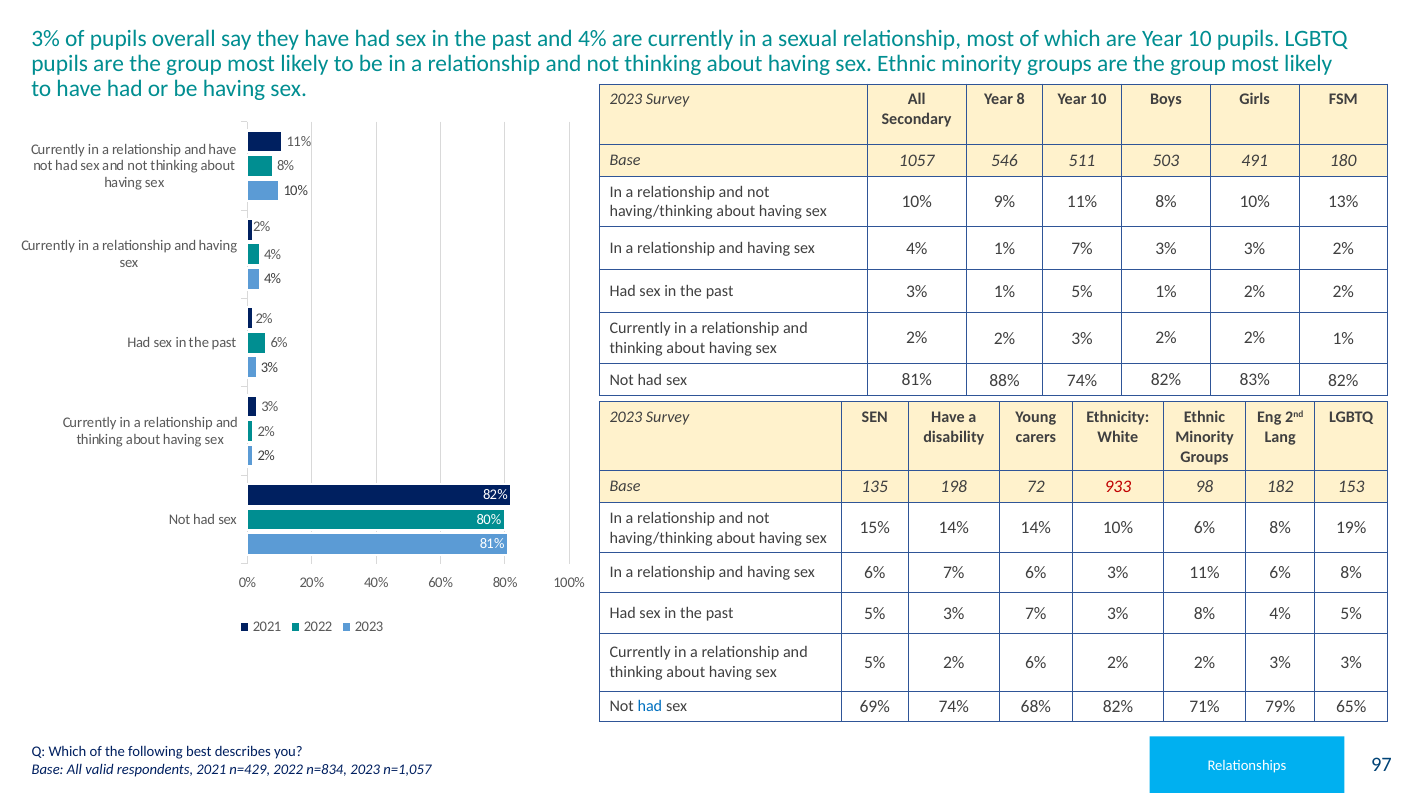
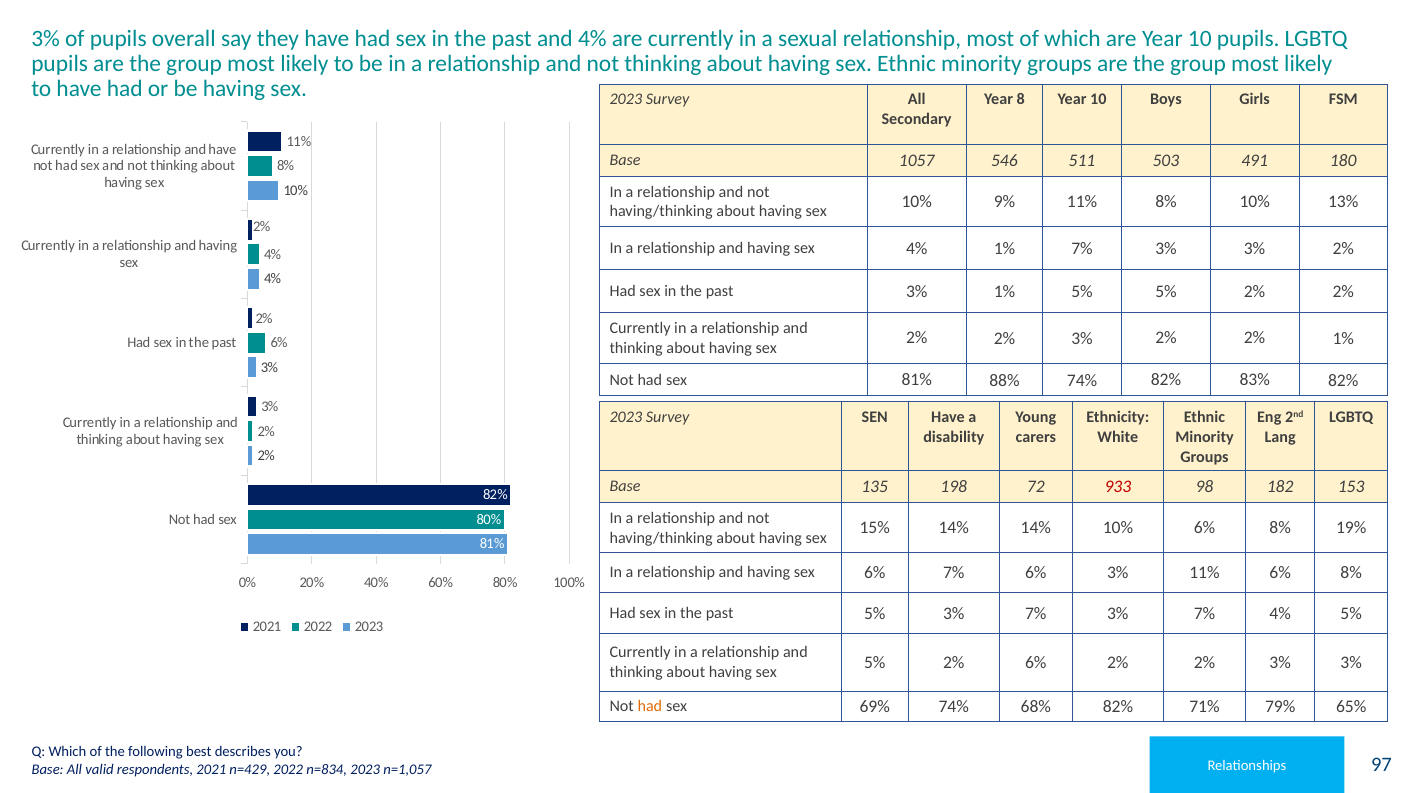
5% 1%: 1% -> 5% (1166, 291)
7% 3% 8%: 8% -> 7% (1204, 613)
had colour: blue -> orange (650, 706)
